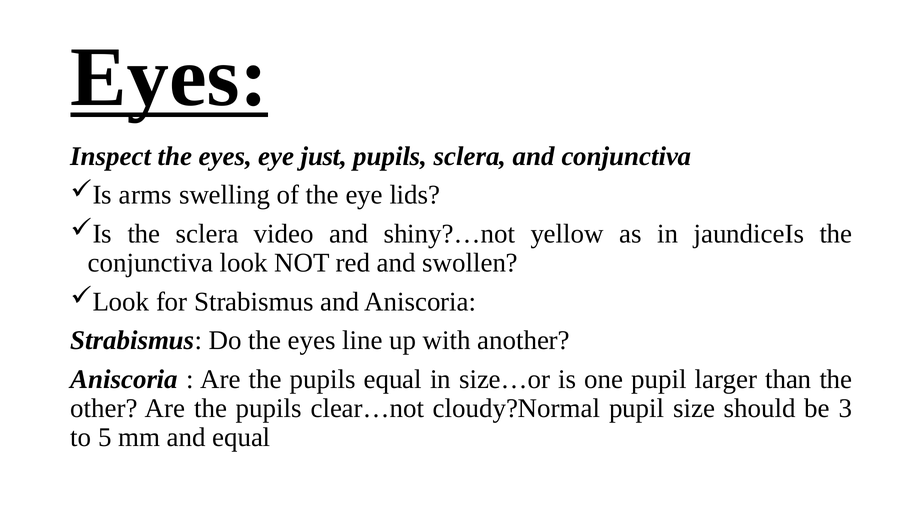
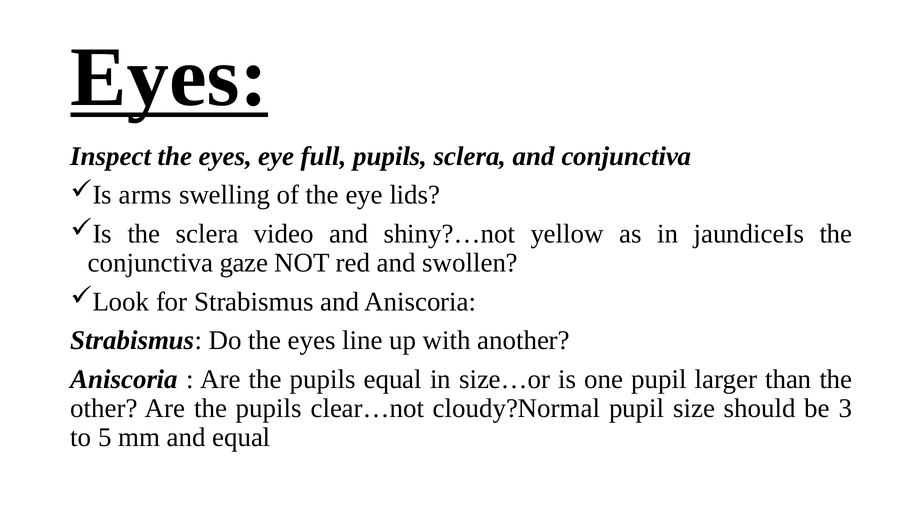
just: just -> full (324, 156)
look: look -> gaze (244, 263)
